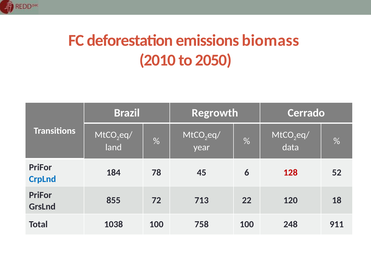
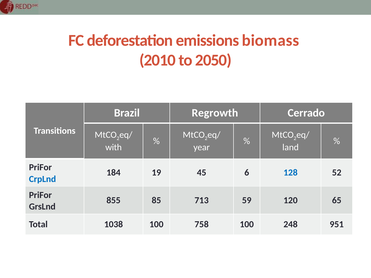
land: land -> with (114, 147)
data: data -> land (291, 147)
78: 78 -> 19 (156, 173)
128 colour: red -> blue (291, 173)
72: 72 -> 85 (156, 200)
22: 22 -> 59 (247, 200)
18: 18 -> 65 (337, 200)
911: 911 -> 951 (337, 225)
